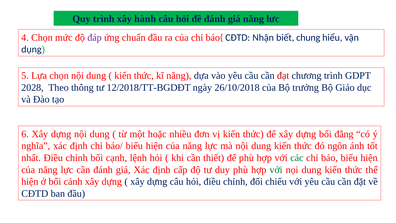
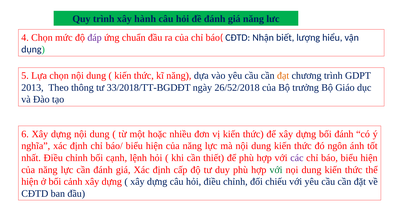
chung: chung -> lượng (308, 38)
đạt colour: red -> orange (283, 76)
2028: 2028 -> 2013 (32, 87)
12/2018/TT-BGDĐT: 12/2018/TT-BGDĐT -> 33/2018/TT-BGDĐT (149, 87)
26/10/2018: 26/10/2018 -> 26/52/2018 (237, 87)
bối đẳng: đẳng -> đánh (344, 134)
các colour: green -> purple (297, 158)
